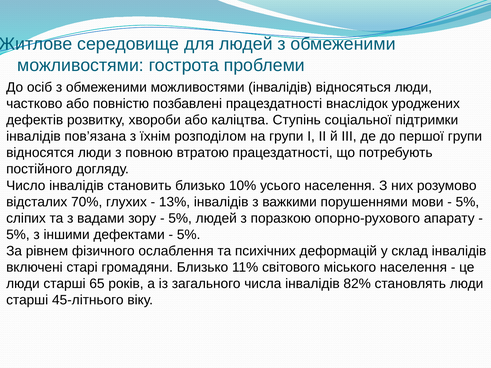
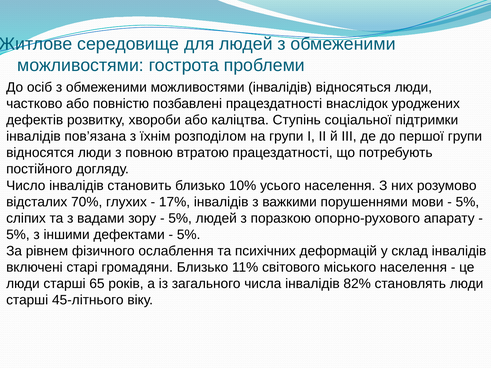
13%: 13% -> 17% (175, 202)
